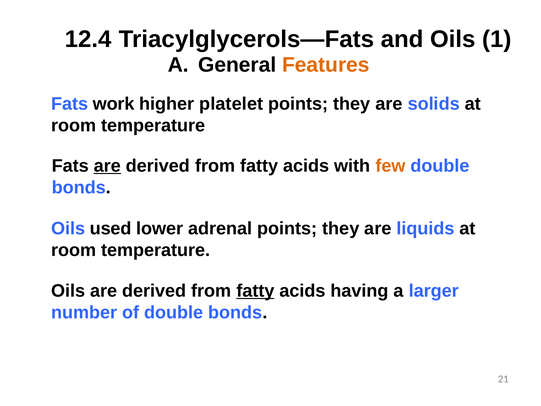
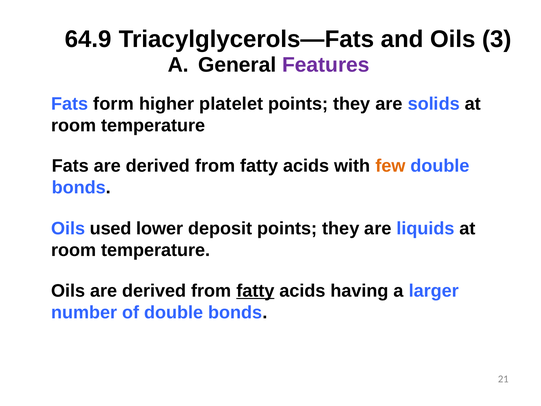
12.4: 12.4 -> 64.9 (88, 39)
1: 1 -> 3 (497, 39)
Features colour: orange -> purple (326, 65)
work: work -> form (114, 104)
are underline: present -> none (107, 166)
adrenal: adrenal -> deposit (220, 229)
